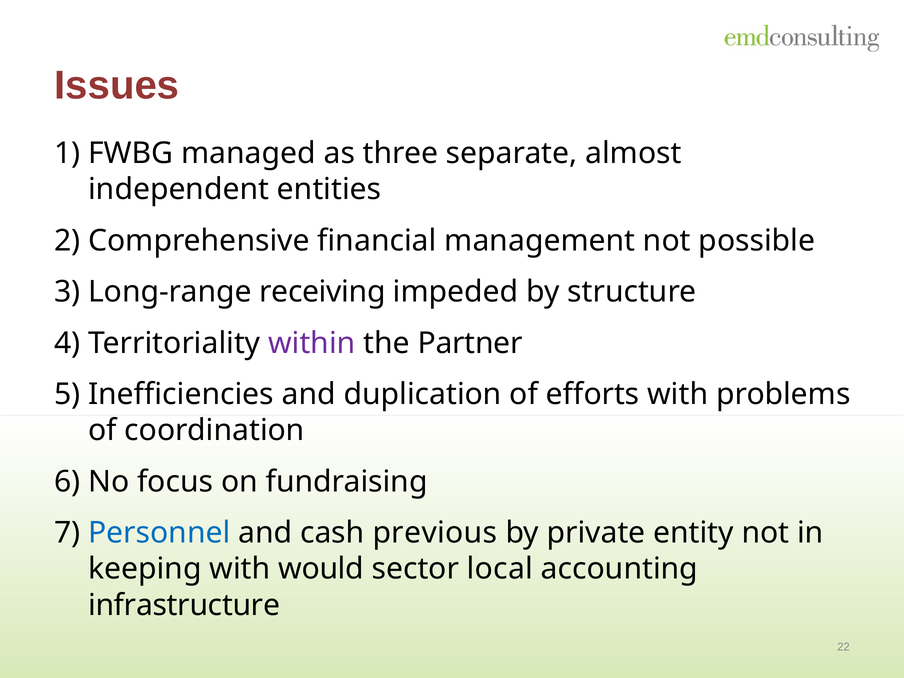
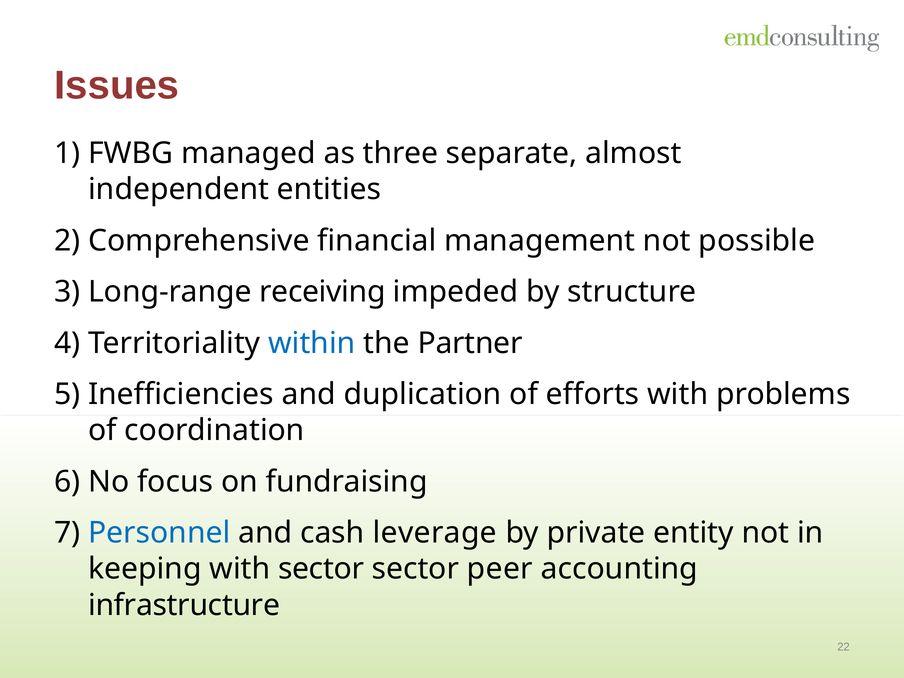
within colour: purple -> blue (312, 343)
previous: previous -> leverage (435, 533)
with would: would -> sector (321, 569)
local: local -> peer (500, 569)
